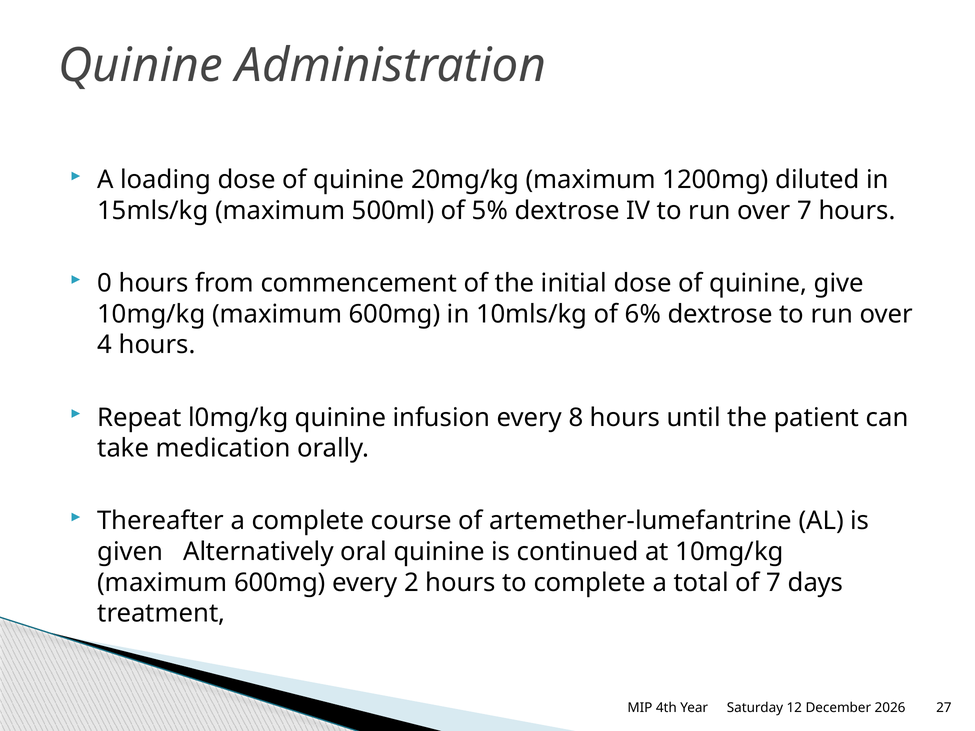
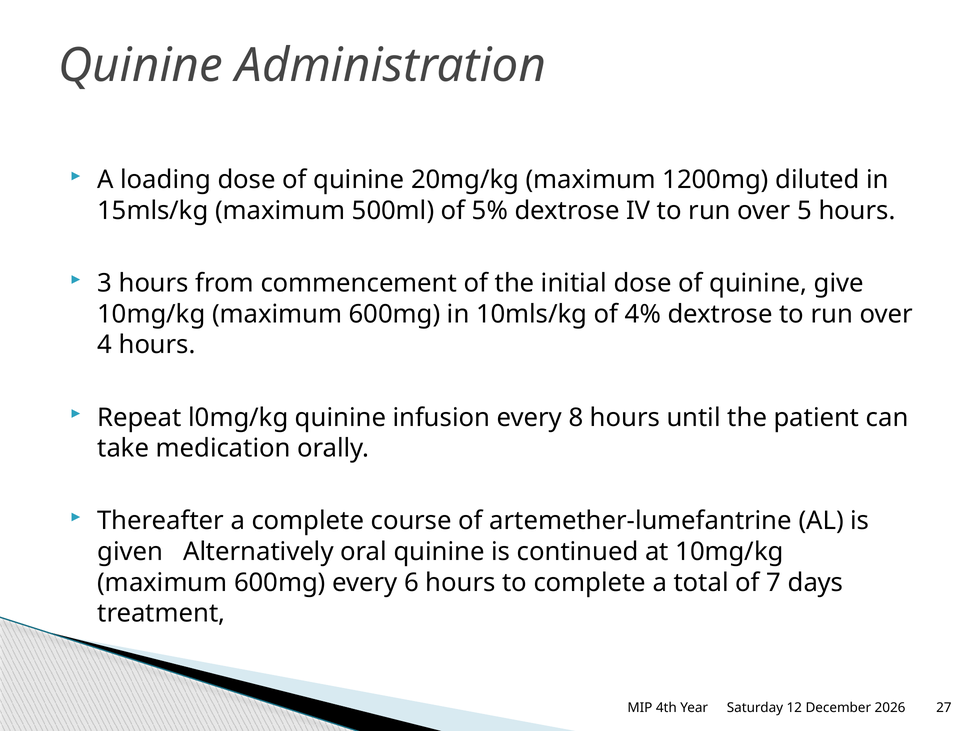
over 7: 7 -> 5 (804, 211)
0: 0 -> 3 (105, 283)
6%: 6% -> 4% (643, 314)
2: 2 -> 6 (411, 583)
